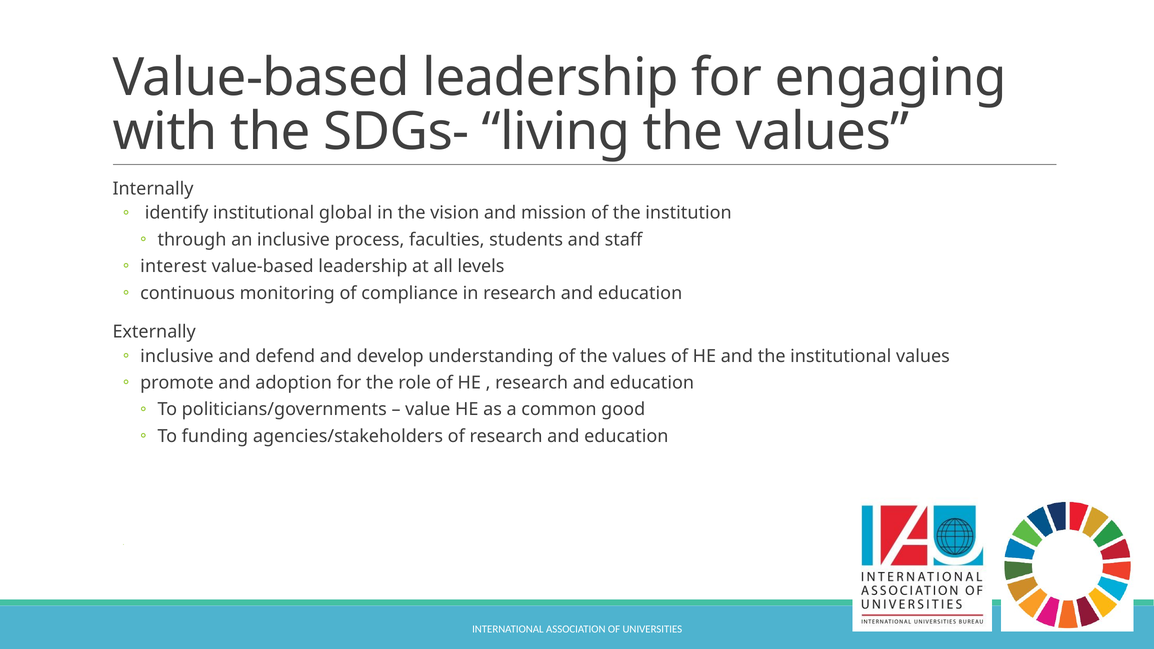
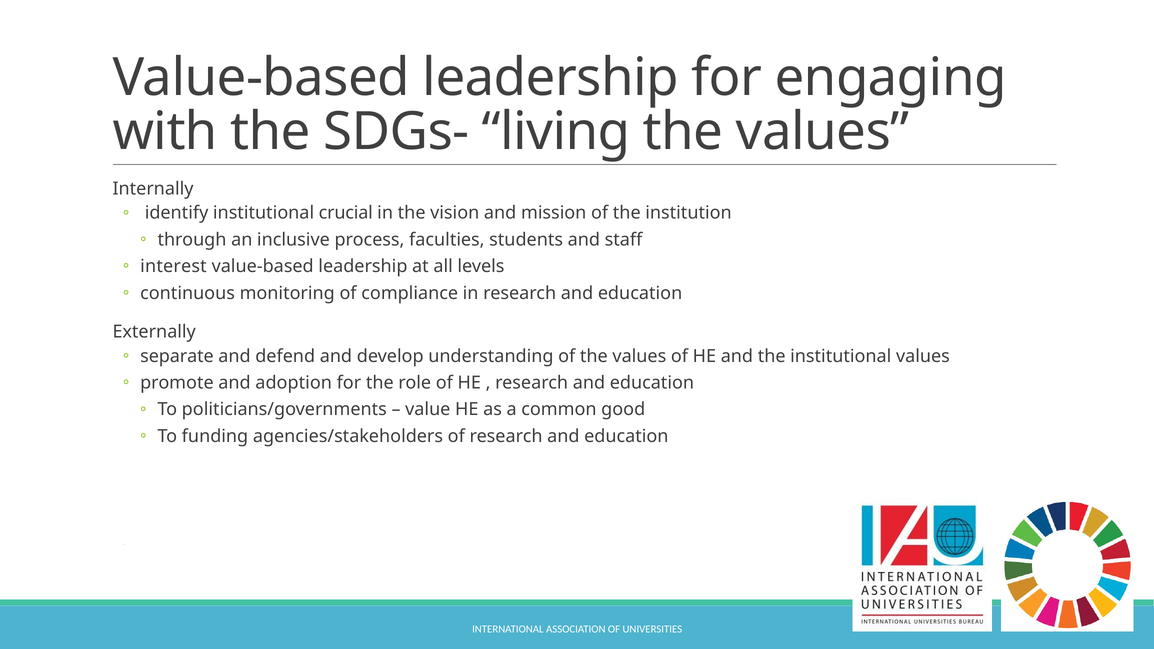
global: global -> crucial (346, 213)
inclusive: inclusive -> separate (177, 356)
